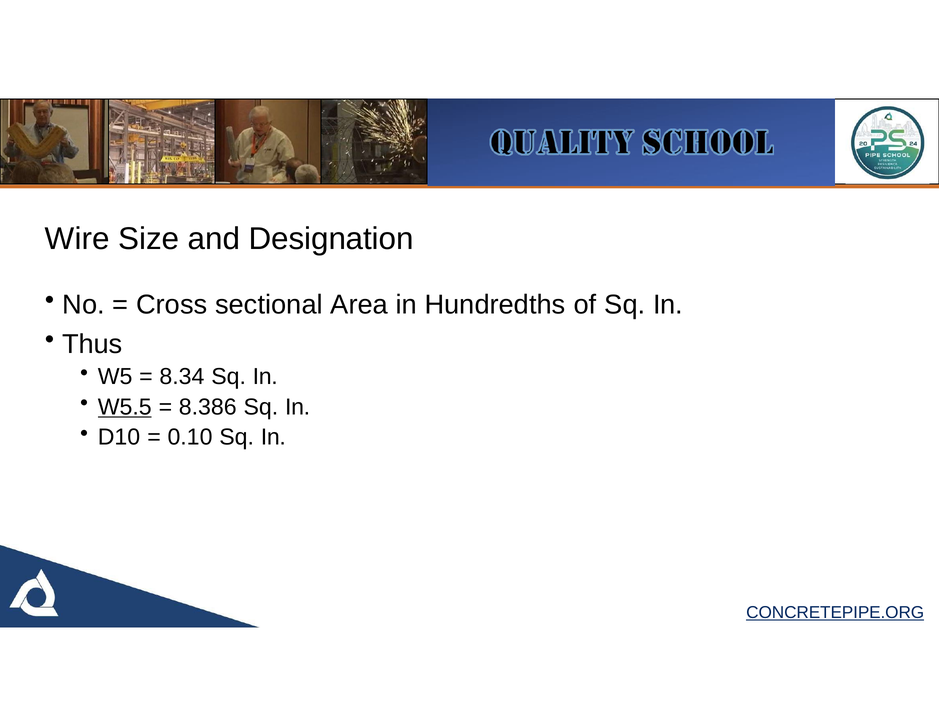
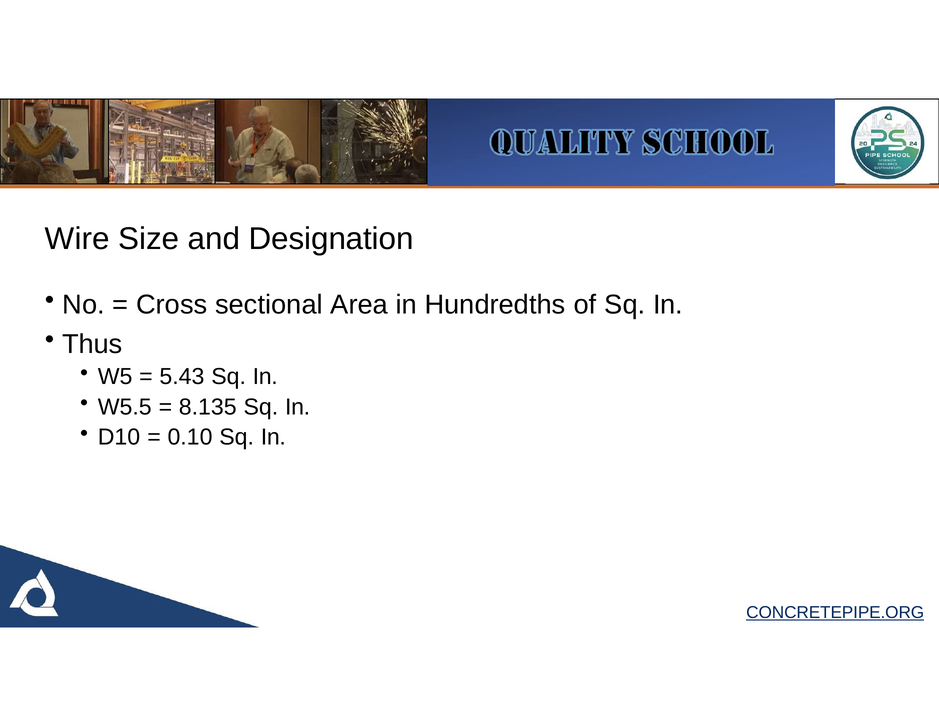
8.34: 8.34 -> 5.43 (182, 377)
W5.5 underline: present -> none (125, 407)
8.386: 8.386 -> 8.135 (208, 407)
